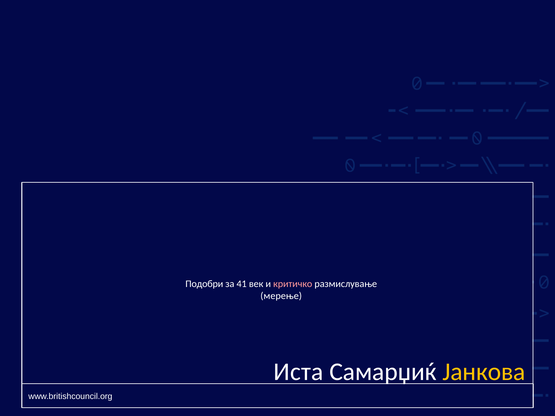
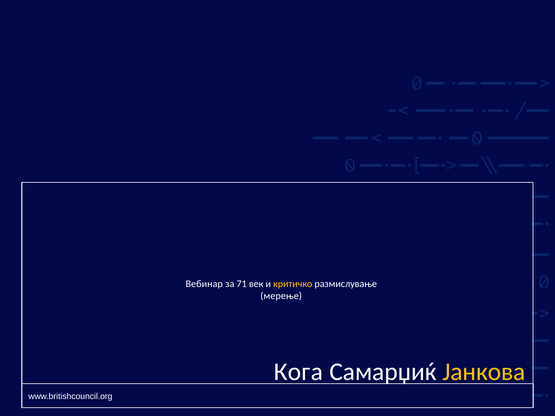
Подобри: Подобри -> Вебинар (204, 284)
41: 41 -> 71 (242, 284)
критичко colour: pink -> yellow (293, 284)
Иста: Иста -> Кога (298, 372)
